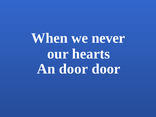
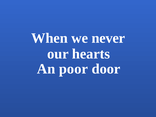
An door: door -> poor (73, 69)
